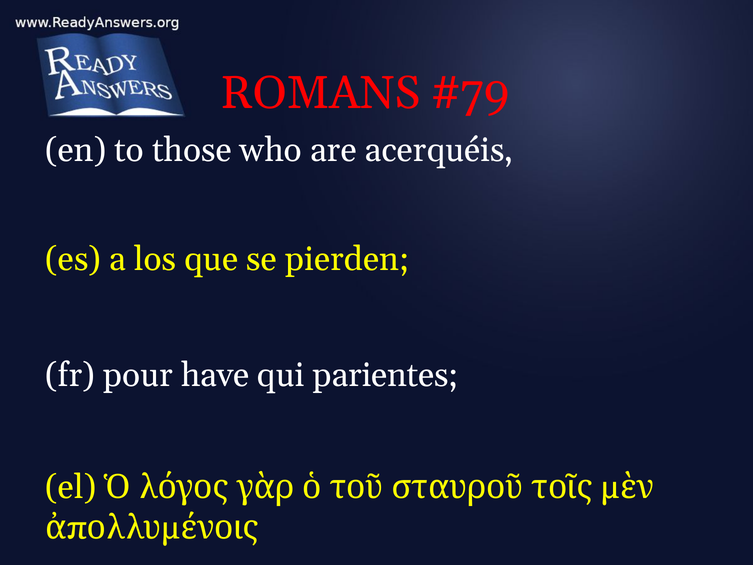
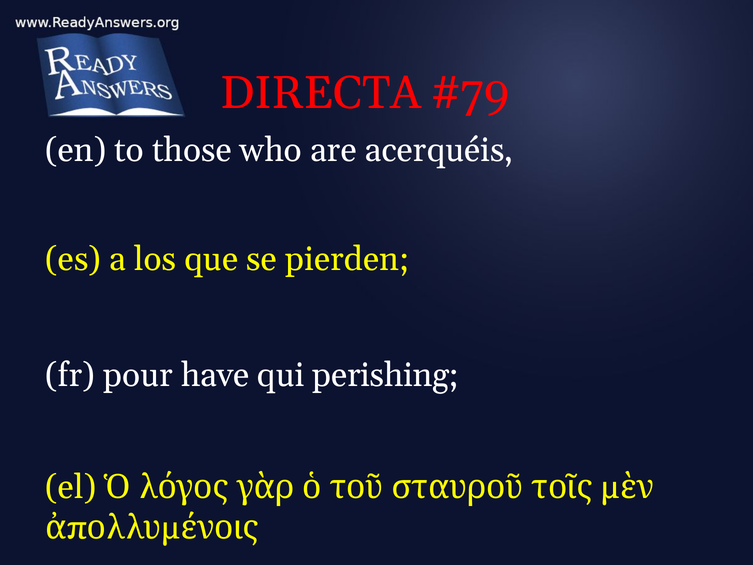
ROMANS: ROMANS -> DIRECTA (321, 93)
parientes: parientes -> perishing (386, 375)
